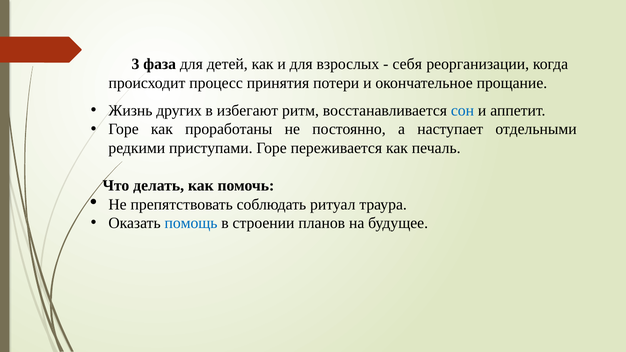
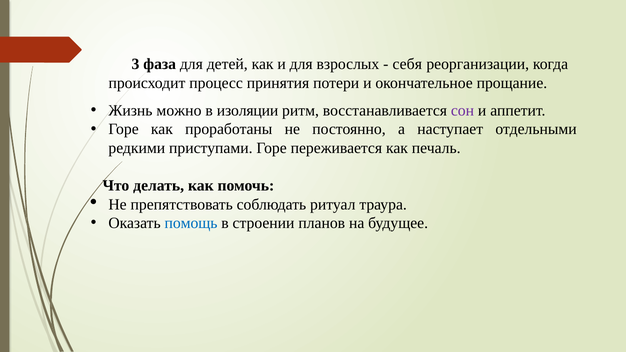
других: других -> можно (179, 111)
избегают: избегают -> изоляции (248, 111)
сон colour: blue -> purple (463, 111)
